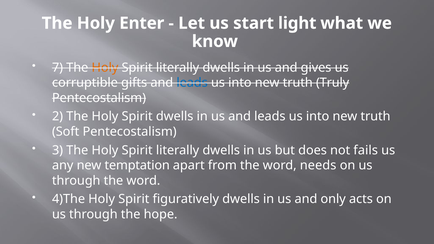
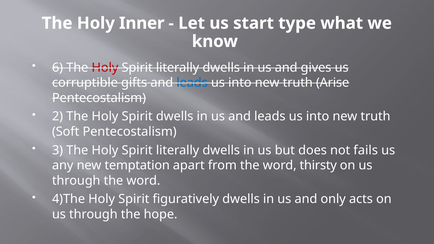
Enter: Enter -> Inner (142, 23)
light: light -> type (297, 23)
7: 7 -> 6 (58, 68)
Holy colour: orange -> red (105, 68)
Truly: Truly -> Arise (333, 83)
needs: needs -> thirsty (318, 165)
